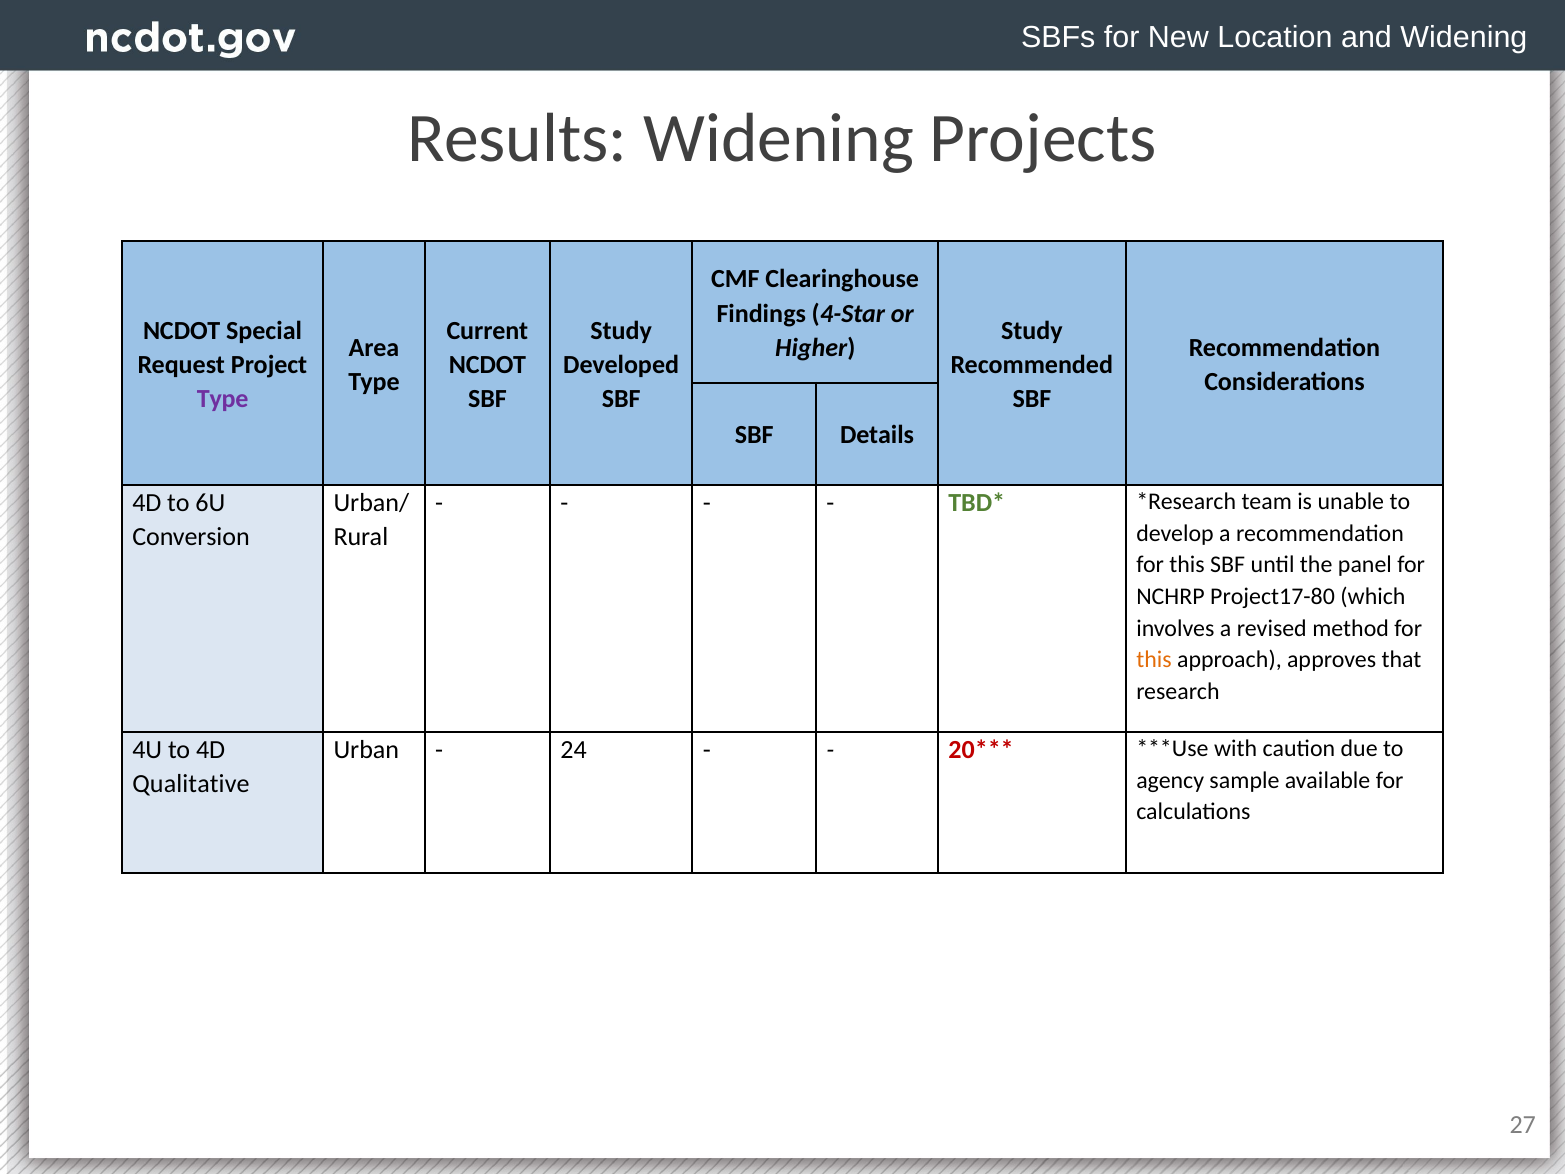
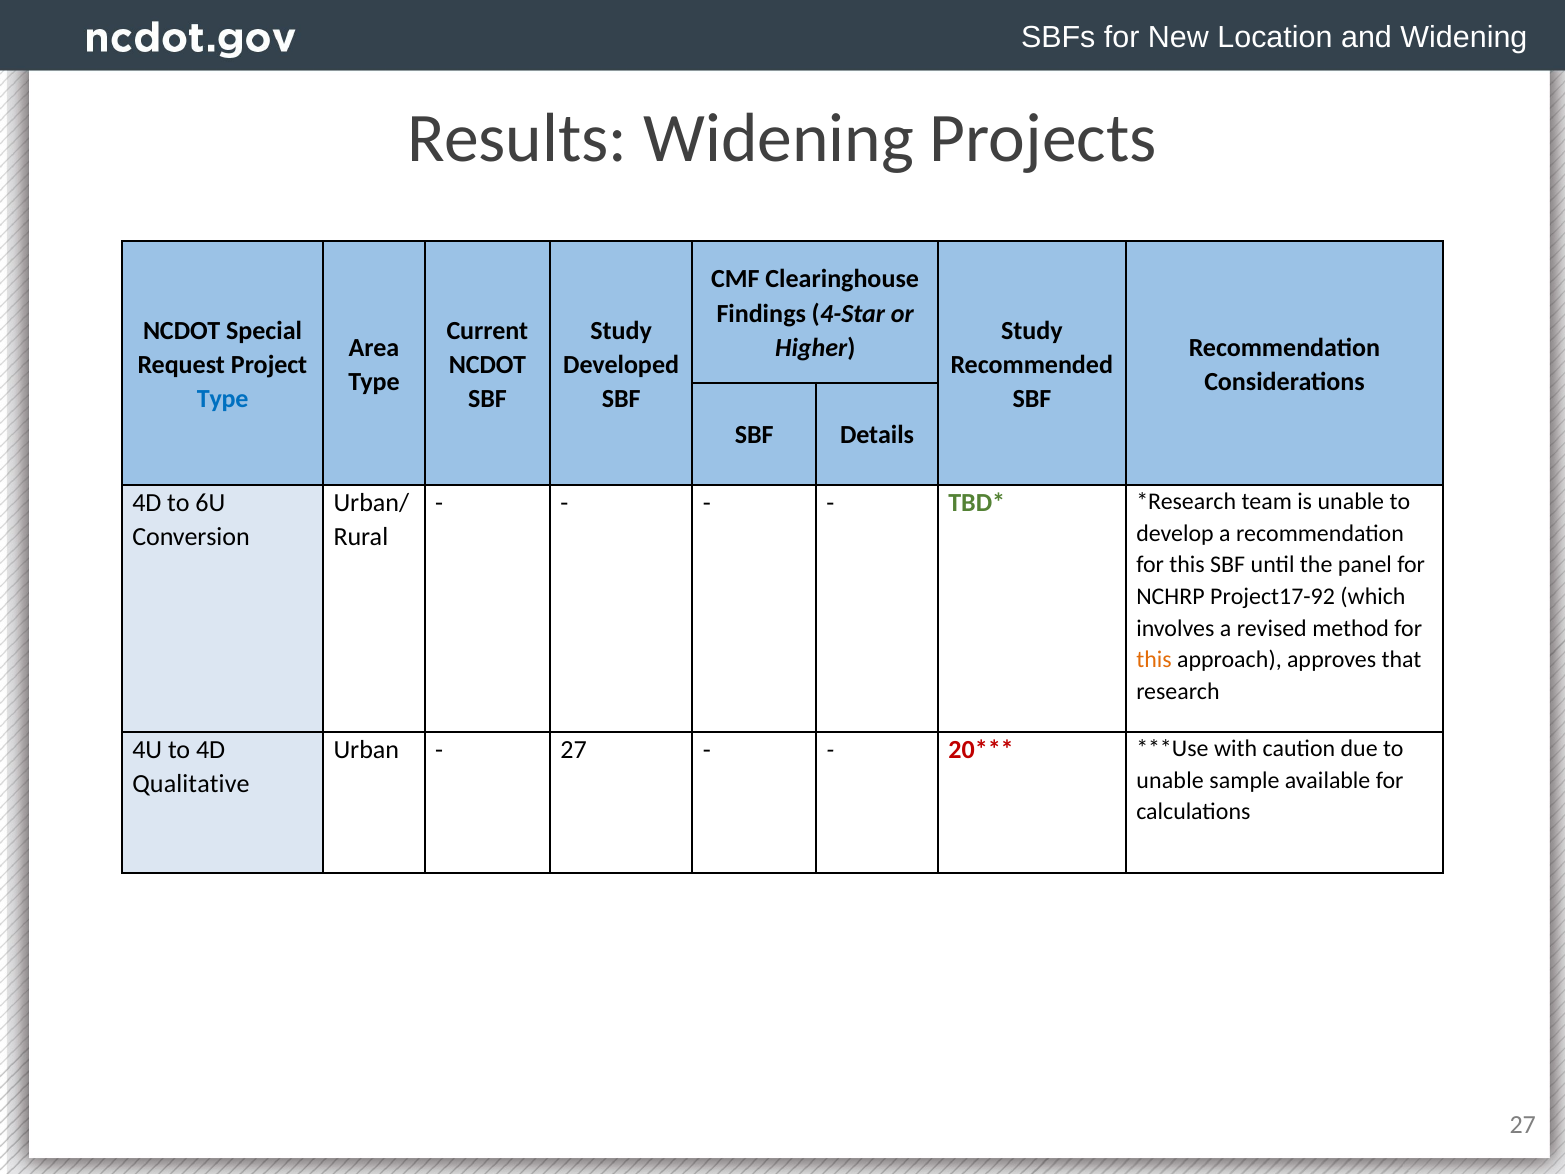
Type colour: purple -> blue (223, 398)
Project17-80: Project17-80 -> Project17-92 (1273, 596)
24: 24 -> 27 (574, 750)
agency: agency -> unable (1170, 780)
